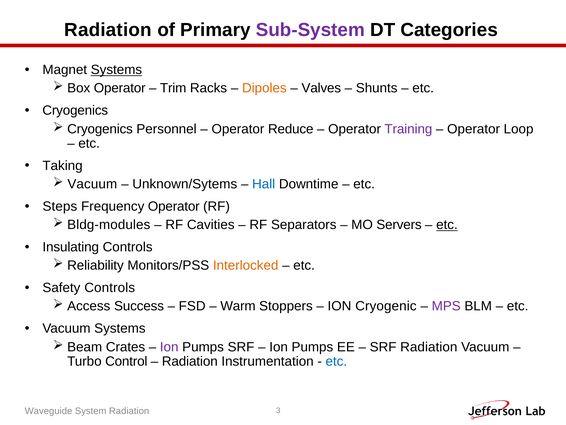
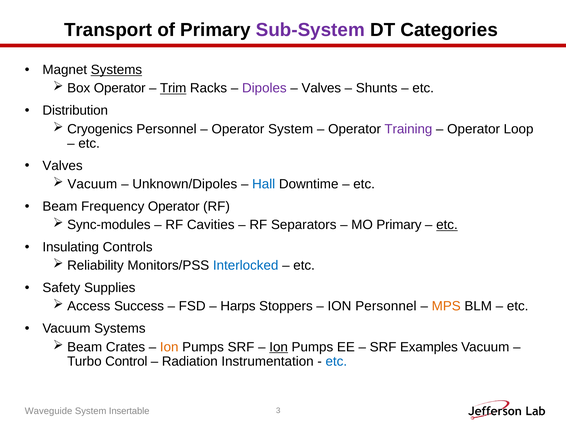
Radiation: Radiation -> Transport (108, 30)
Trim underline: none -> present (173, 88)
Dipoles colour: orange -> purple (264, 88)
Cryogenics: Cryogenics -> Distribution (75, 110)
Operator Reduce: Reduce -> System (291, 129)
Taking: Taking -> Valves (63, 166)
Unknown/Sytems: Unknown/Sytems -> Unknown/Dipoles (185, 184)
Steps: Steps -> Beam (60, 206)
Bldg-modules: Bldg-modules -> Sync-modules (109, 225)
MO Servers: Servers -> Primary (399, 225)
Interlocked colour: orange -> blue (246, 265)
Safety Controls: Controls -> Supplies (110, 288)
Warm: Warm -> Harps (238, 306)
ION Cryogenic: Cryogenic -> Personnel (386, 306)
MPS colour: purple -> orange (446, 306)
Ion colour: purple -> orange (169, 347)
Ion underline: none -> present (279, 347)
SRF Radiation: Radiation -> Examples (429, 347)
System Radiation: Radiation -> Insertable (129, 411)
